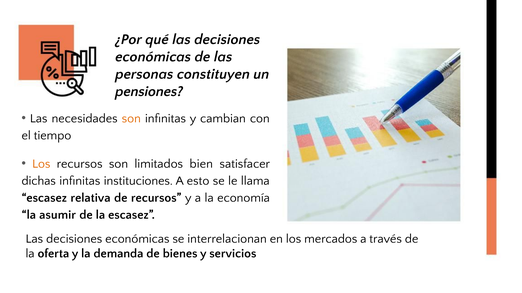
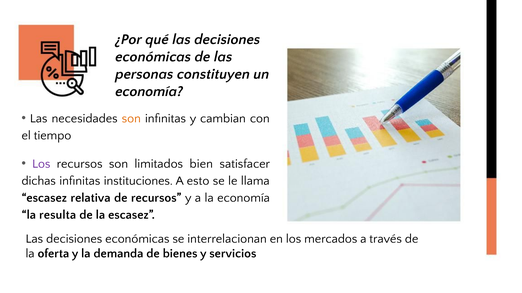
pensiones: pensiones -> economía (149, 92)
Los colour: orange -> purple (41, 164)
asumir: asumir -> resulta (58, 215)
